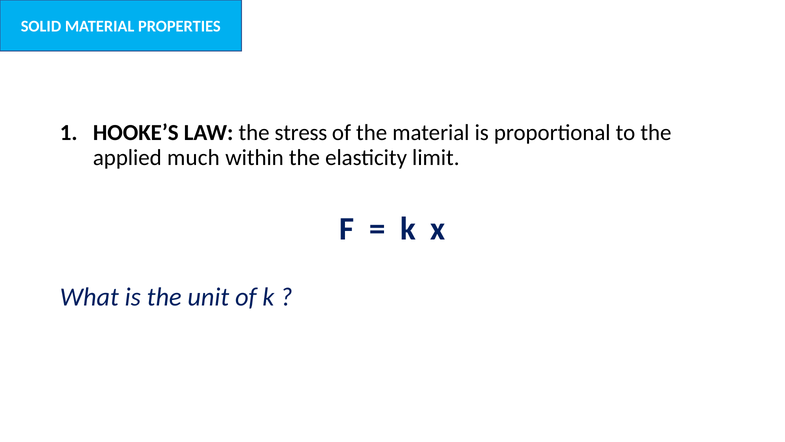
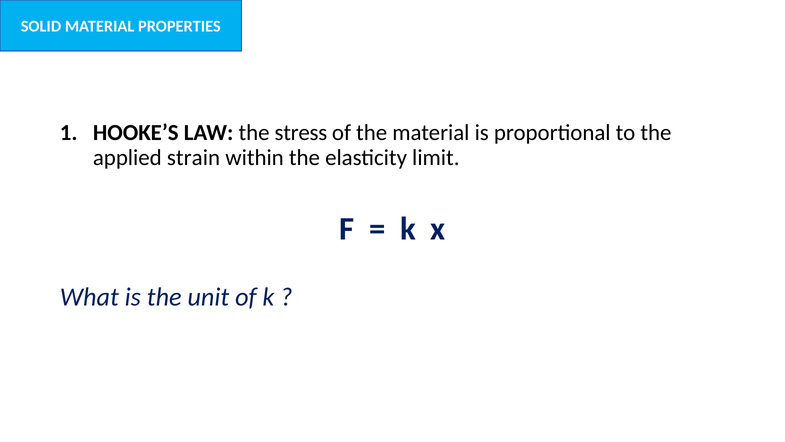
much: much -> strain (193, 157)
